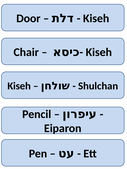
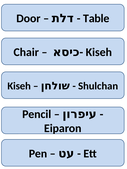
Kiseh: Kiseh -> Table (96, 18)
